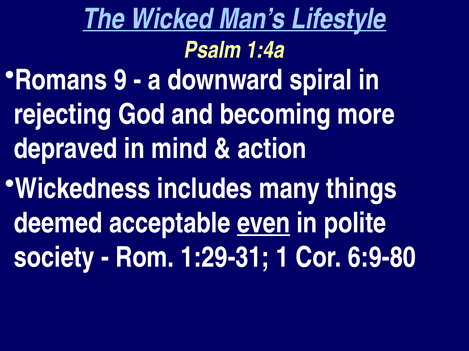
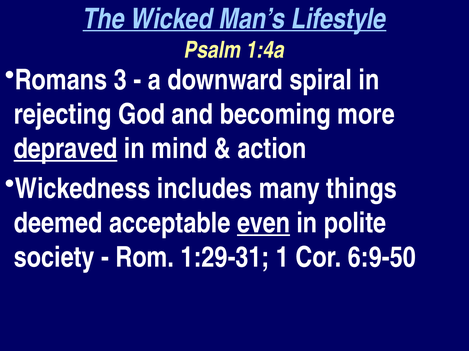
9: 9 -> 3 (120, 80)
depraved underline: none -> present (66, 149)
6:9-80: 6:9-80 -> 6:9-50 (382, 258)
